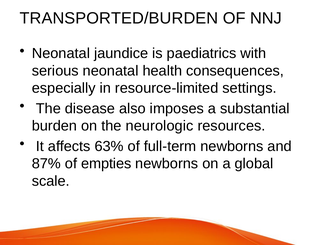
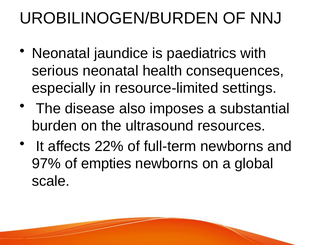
TRANSPORTED/BURDEN: TRANSPORTED/BURDEN -> UROBILINOGEN/BURDEN (119, 18)
neurologic: neurologic -> ultrasound (160, 126)
63%: 63% -> 22% (109, 146)
87%: 87% -> 97% (46, 164)
